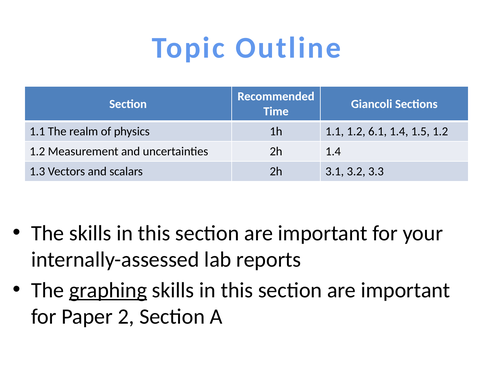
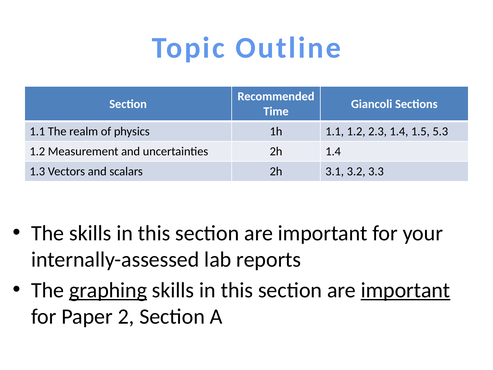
6.1: 6.1 -> 2.3 (378, 131)
1.5 1.2: 1.2 -> 5.3 (440, 131)
important underline: none -> present (406, 290)
